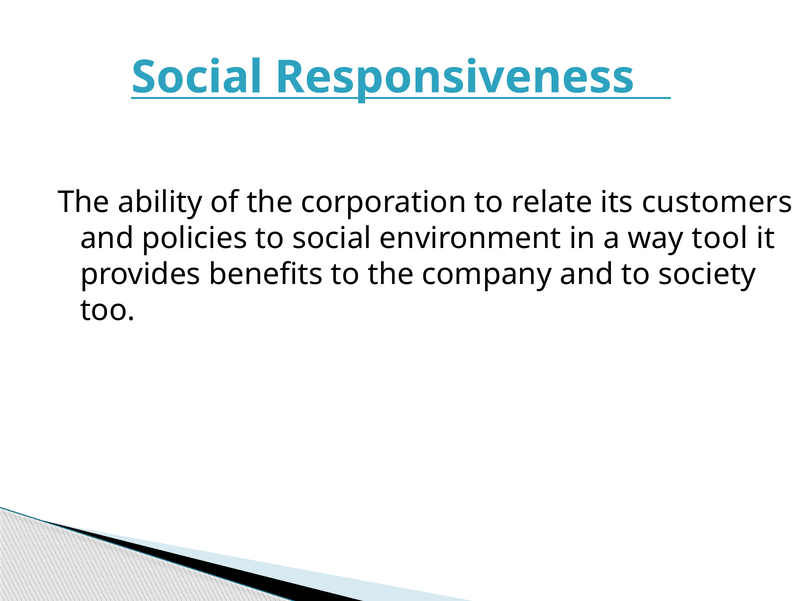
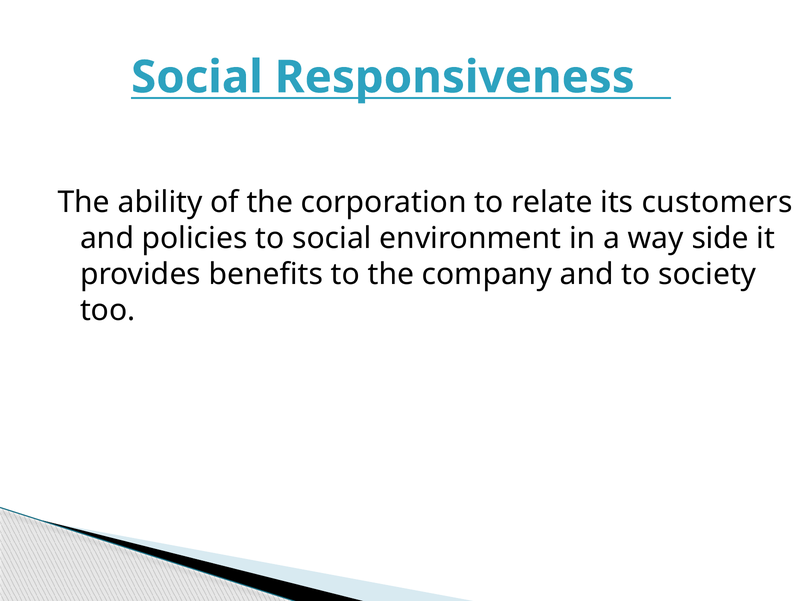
tool: tool -> side (720, 239)
